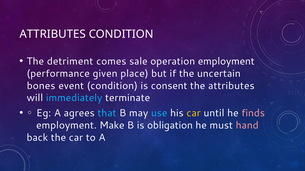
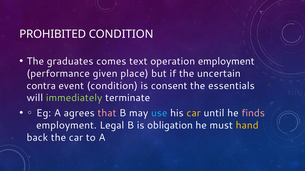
ATTRIBUTES: ATTRIBUTES -> PROHIBITED (53, 34)
detriment: detriment -> graduates (70, 62)
sale: sale -> text (138, 62)
bones: bones -> contra (41, 86)
the attributes: attributes -> essentials (231, 86)
immediately colour: light blue -> light green (74, 98)
that colour: light blue -> pink (107, 114)
Make: Make -> Legal (112, 126)
hand colour: pink -> yellow (247, 126)
